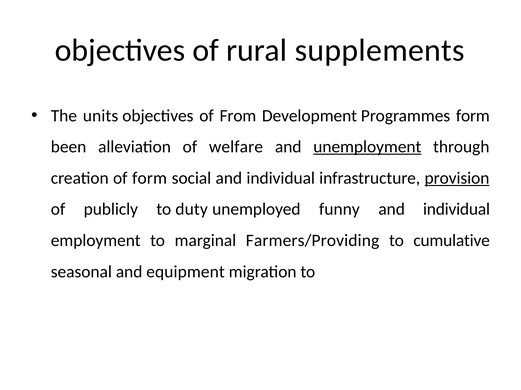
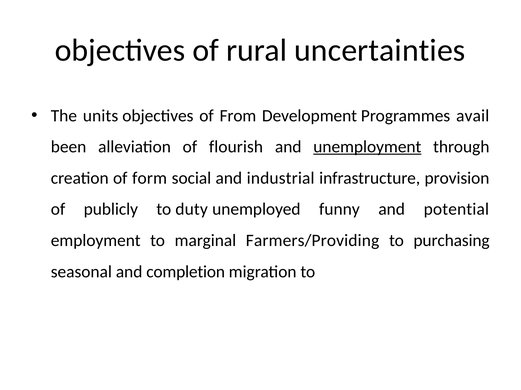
supplements: supplements -> uncertainties (380, 50)
Programmes form: form -> avail (473, 116)
welfare: welfare -> flourish (236, 147)
social and individual: individual -> industrial (281, 178)
provision underline: present -> none (457, 178)
individual: individual -> potential (456, 210)
cumulative: cumulative -> purchasing (452, 241)
equipment: equipment -> completion (186, 272)
